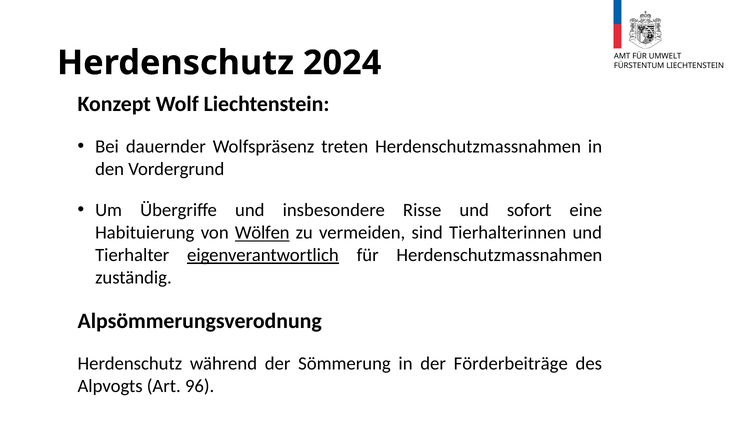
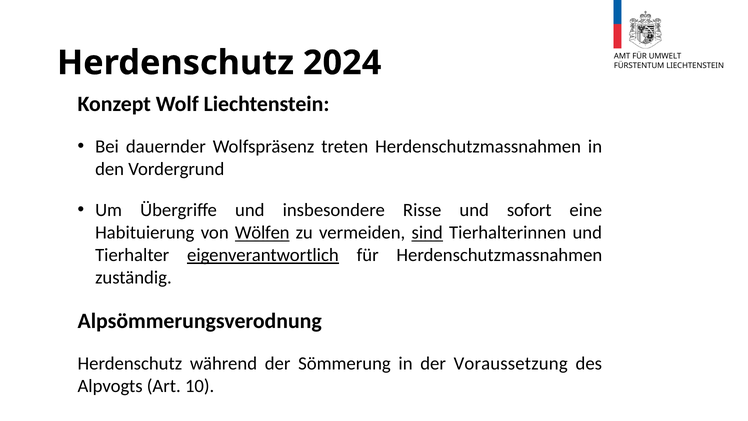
sind underline: none -> present (427, 233)
Förderbeiträge: Förderbeiträge -> Voraussetzung (511, 364)
96: 96 -> 10 (200, 386)
